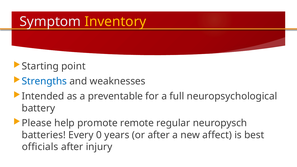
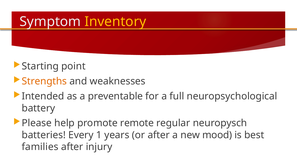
Strengths colour: blue -> orange (44, 81)
0: 0 -> 1 (99, 135)
affect: affect -> mood (217, 135)
officials: officials -> families (40, 147)
